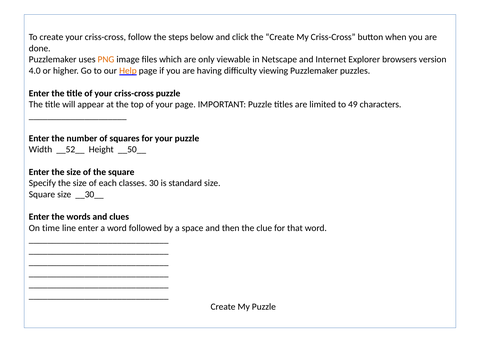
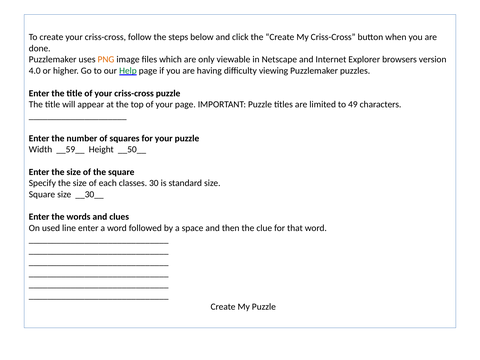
Help colour: orange -> green (128, 71)
__52__: __52__ -> __59__ (70, 149)
time: time -> used (51, 228)
